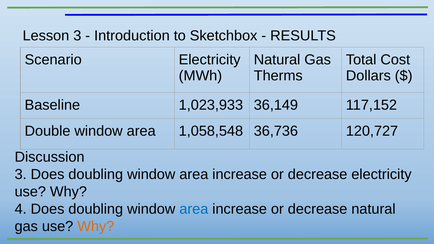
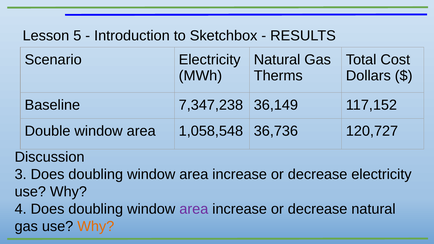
Lesson 3: 3 -> 5 (77, 36)
1,023,933: 1,023,933 -> 7,347,238 (211, 105)
area colour: blue -> purple (194, 209)
